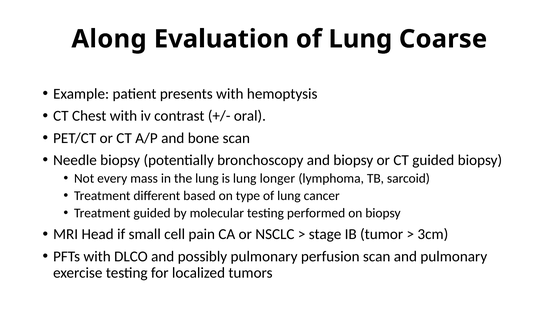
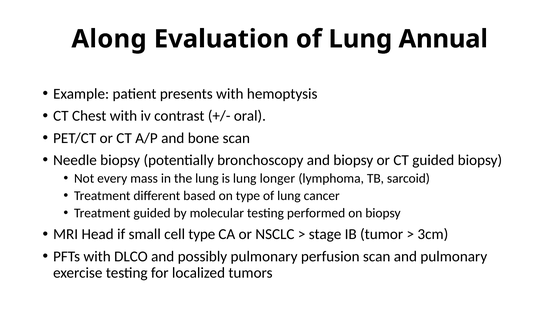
Coarse: Coarse -> Annual (443, 39)
cell pain: pain -> type (202, 235)
